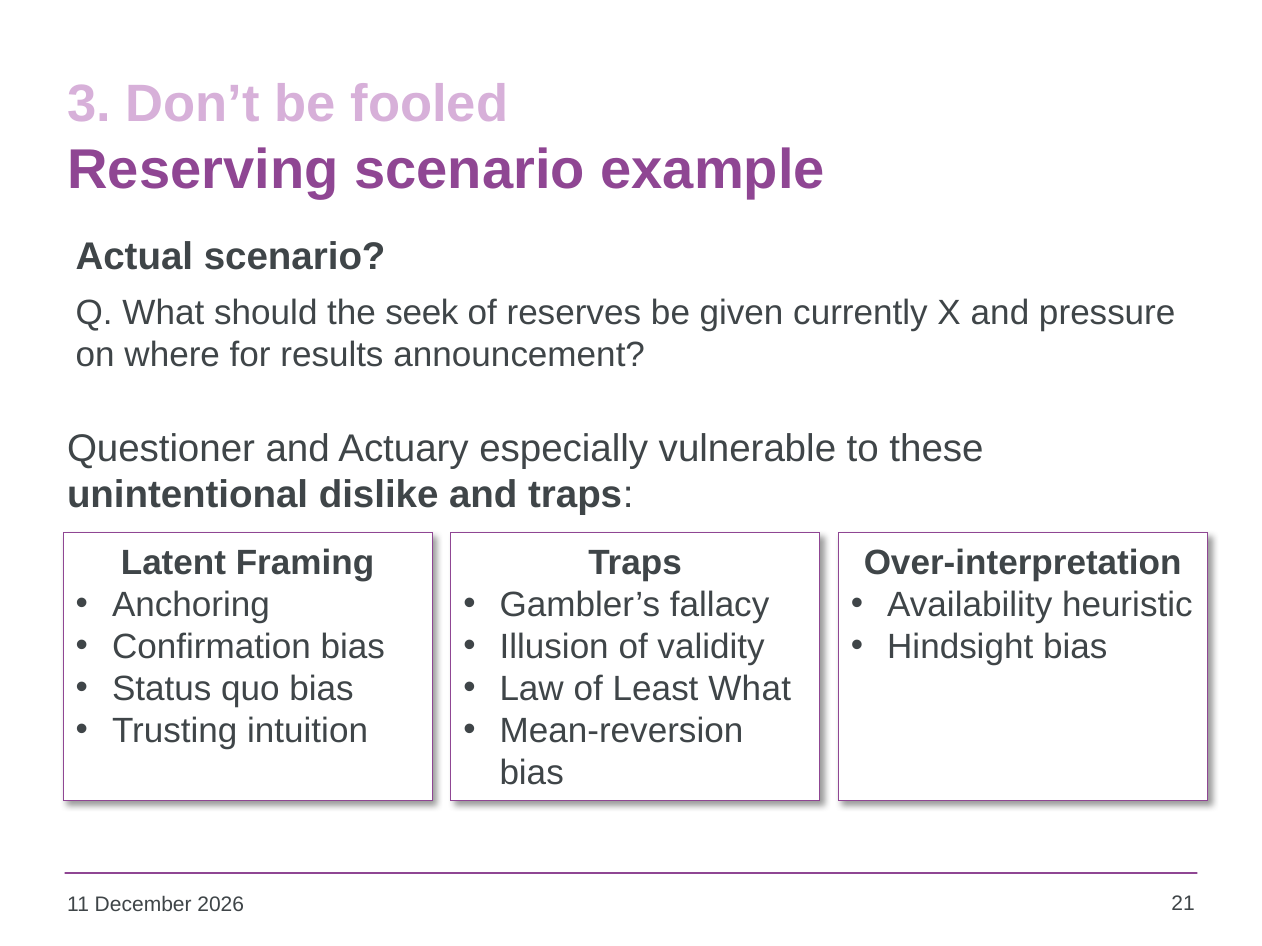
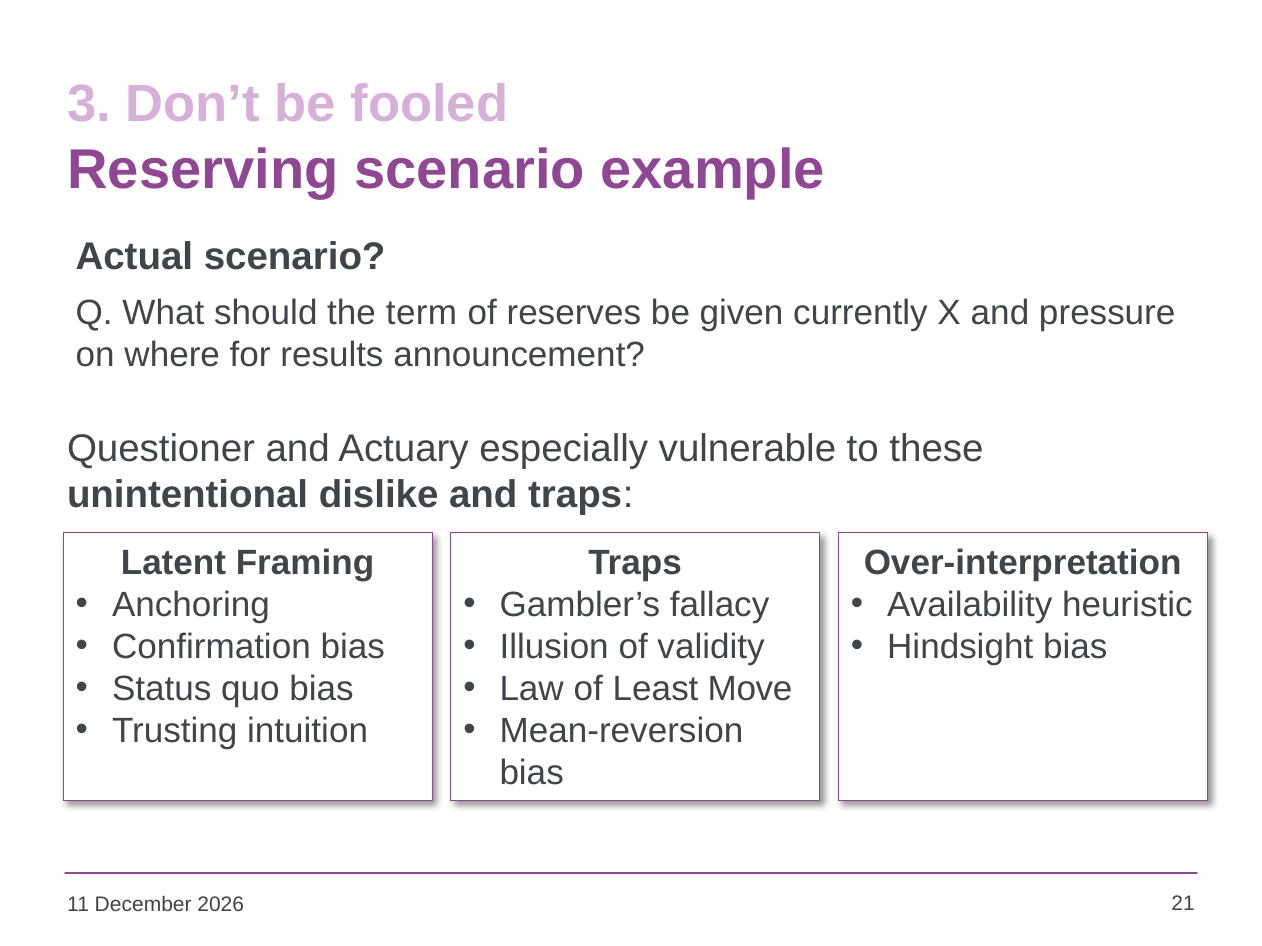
seek: seek -> term (422, 313)
Least What: What -> Move (750, 689)
